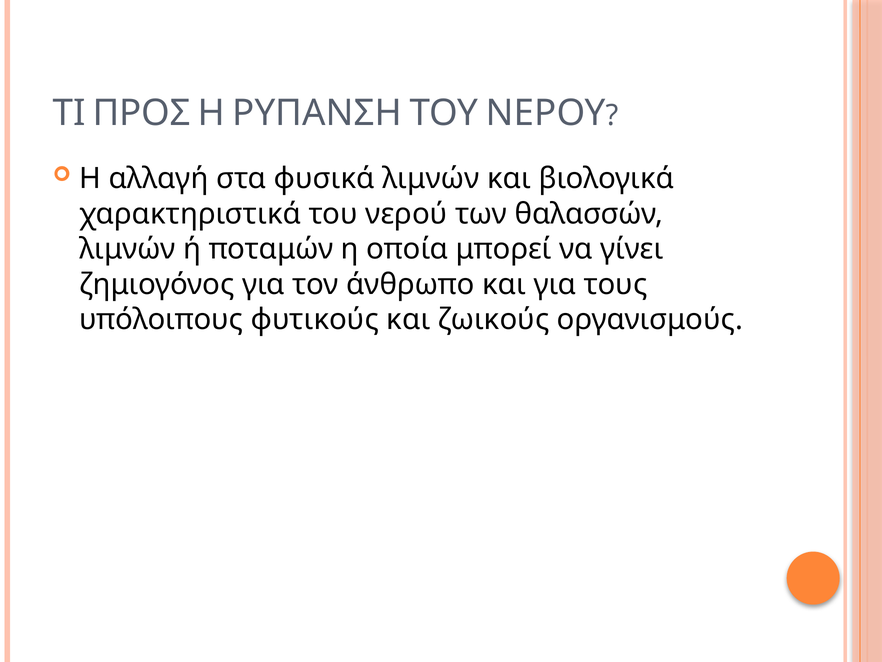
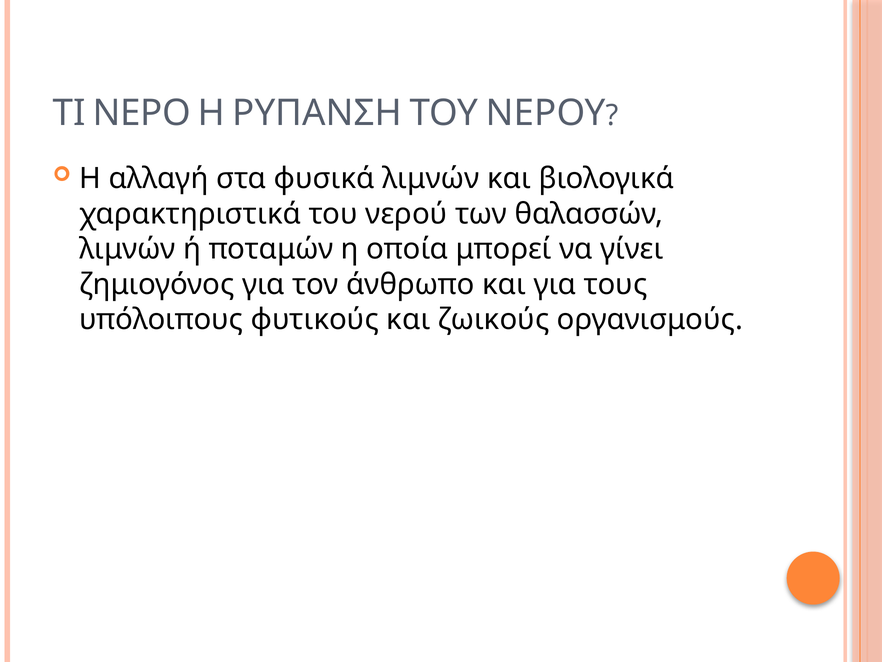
ΠΡΟΣ: ΠΡΟΣ -> ΝΕΡΟ (142, 113)
